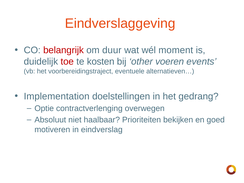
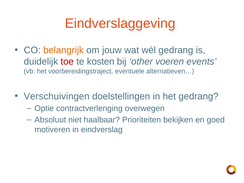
belangrijk colour: red -> orange (63, 50)
duur: duur -> jouw (112, 50)
wél moment: moment -> gedrang (176, 50)
Implementation: Implementation -> Verschuivingen (57, 96)
